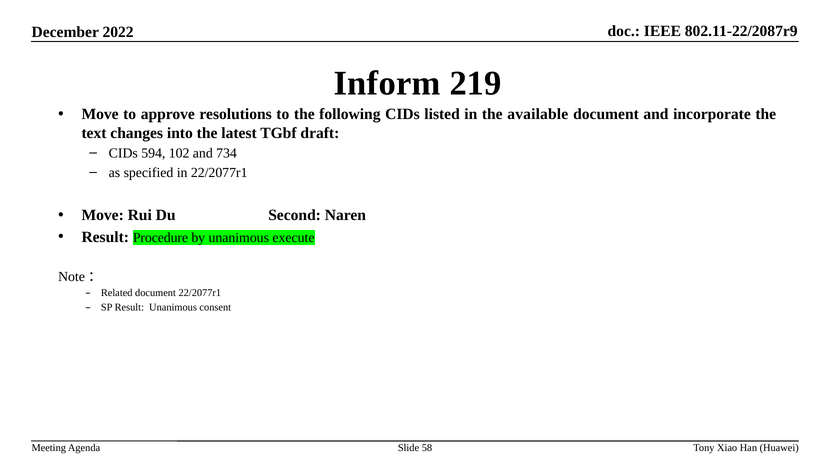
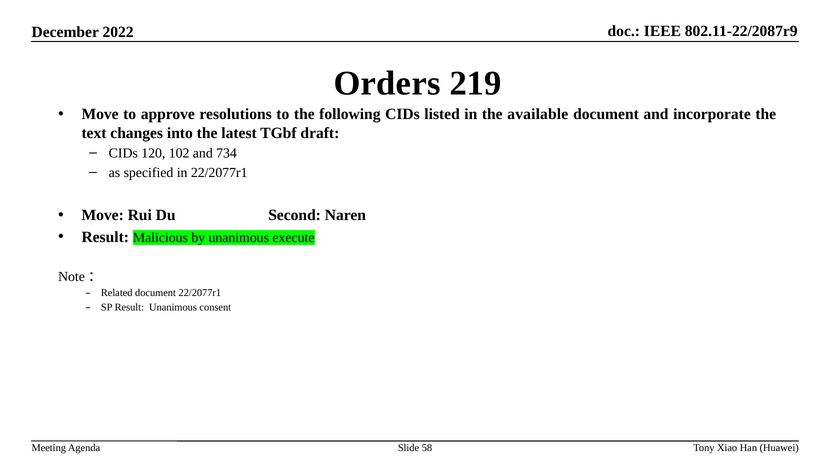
Inform: Inform -> Orders (387, 83)
594: 594 -> 120 (153, 153)
Procedure: Procedure -> Malicious (160, 238)
